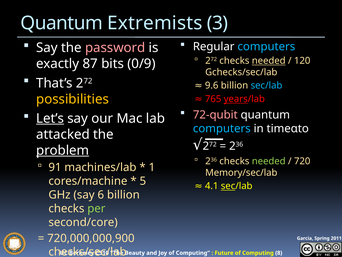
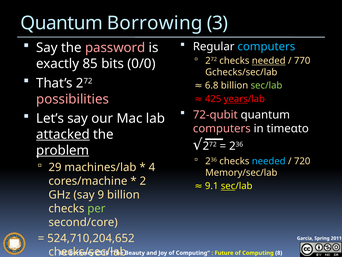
Extremists: Extremists -> Borrowing (155, 23)
120: 120 -> 770 (302, 61)
87: 87 -> 85 (90, 64)
0/9: 0/9 -> 0/0 (142, 64)
9.6: 9.6 -> 6.8 (212, 85)
sec/lab colour: light blue -> light green (266, 85)
765: 765 -> 425 (213, 99)
possibilities colour: yellow -> pink (73, 99)
Let’s underline: present -> none (50, 118)
computers colour: light blue -> pink (222, 128)
attacked underline: none -> present (63, 134)
needed colour: light green -> light blue (269, 161)
91: 91 -> 29 (55, 167)
1: 1 -> 4 (152, 167)
5: 5 -> 2 (143, 181)
4.1: 4.1 -> 9.1 (212, 186)
6: 6 -> 9 (101, 194)
720,000,000,900: 720,000,000,900 -> 524,710,204,652 (91, 238)
